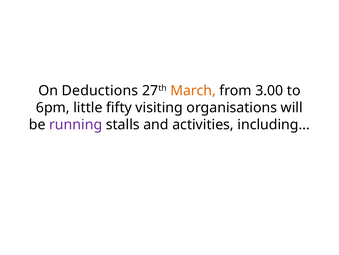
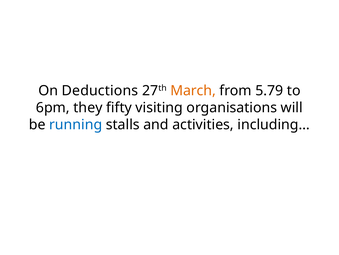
3.00: 3.00 -> 5.79 (269, 90)
little: little -> they (88, 107)
running colour: purple -> blue (76, 124)
